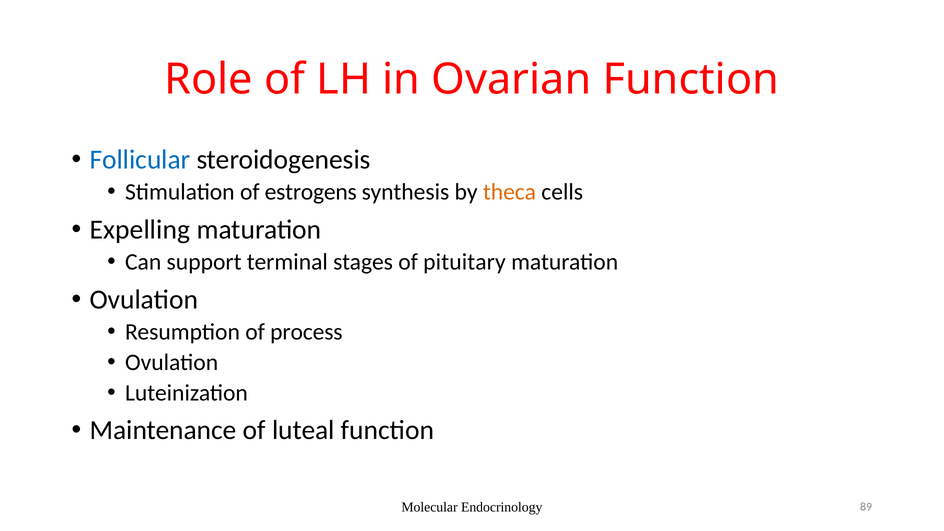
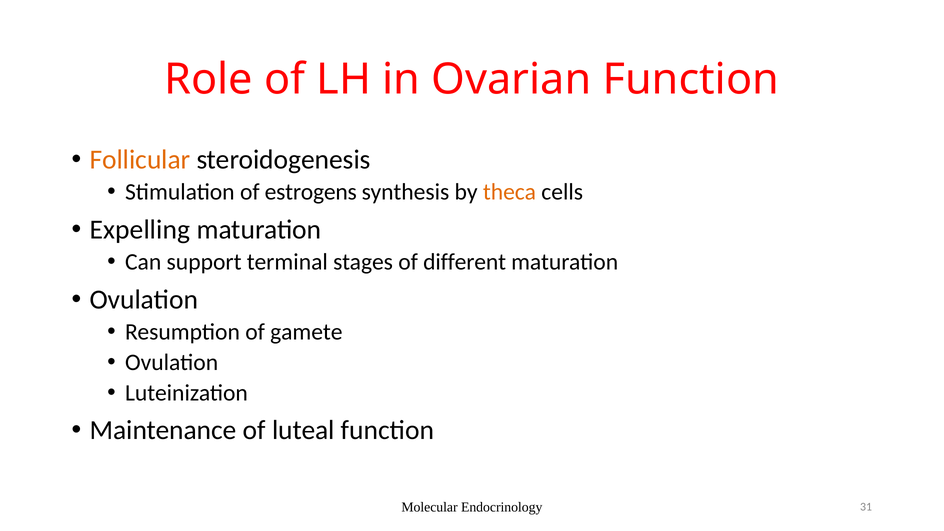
Follicular colour: blue -> orange (140, 160)
pituitary: pituitary -> different (465, 262)
process: process -> gamete (306, 332)
89: 89 -> 31 (866, 507)
